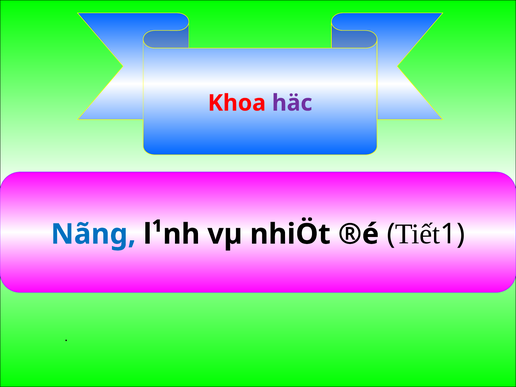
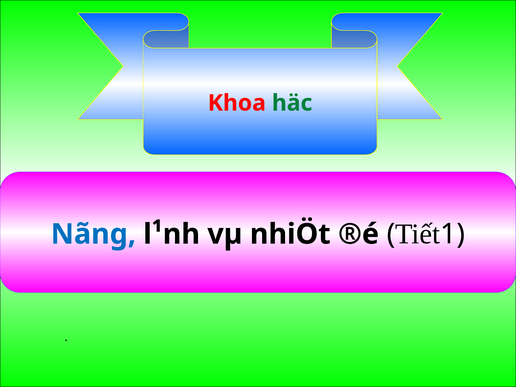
häc colour: purple -> green (292, 103)
